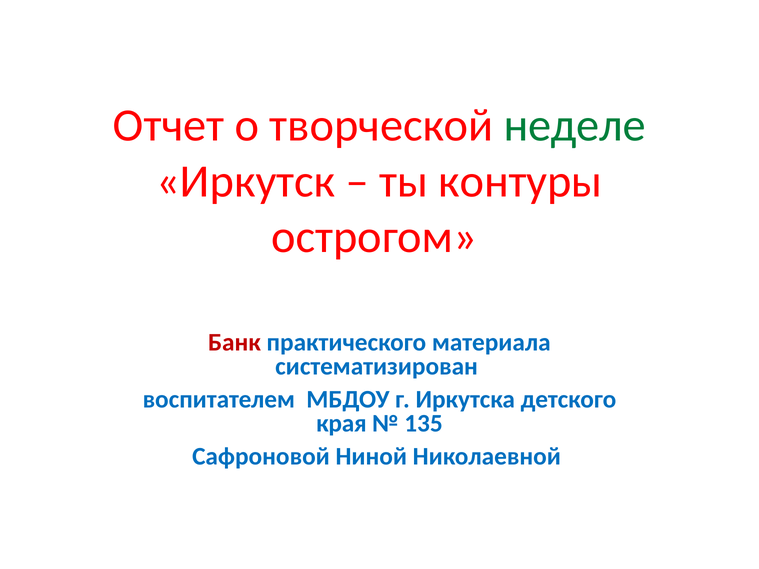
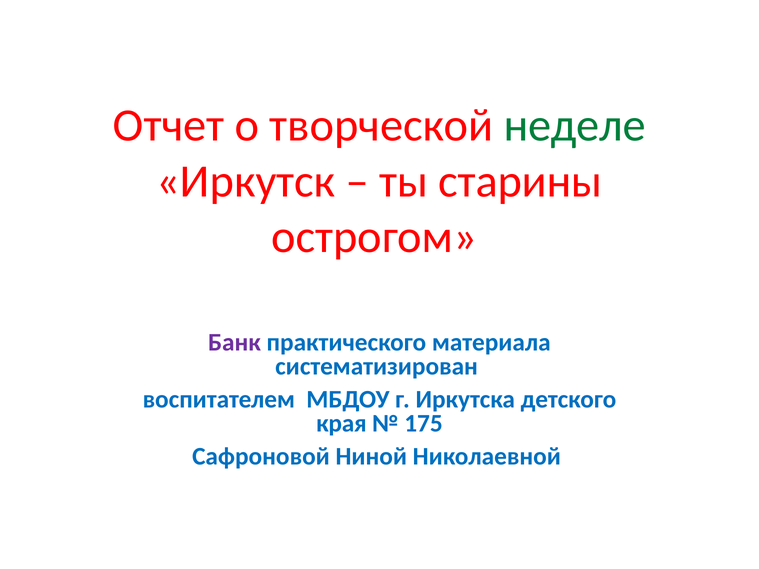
контуры: контуры -> старины (520, 181)
Банк colour: red -> purple (234, 342)
135: 135 -> 175 (424, 424)
